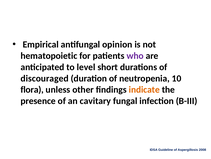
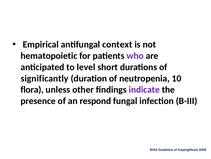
opinion: opinion -> context (117, 44)
discouraged: discouraged -> significantly (45, 78)
indicate colour: orange -> purple (144, 89)
cavitary: cavitary -> respond (95, 101)
